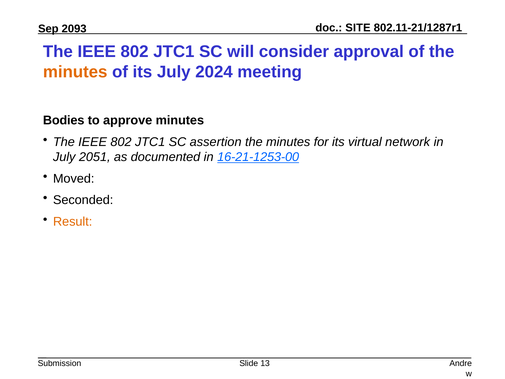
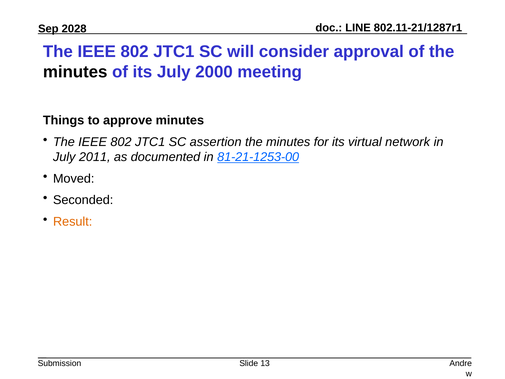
SITE: SITE -> LINE (358, 28)
2093: 2093 -> 2028 (74, 29)
minutes colour: orange -> black (75, 72)
2024: 2024 -> 2000 (214, 72)
Bodies: Bodies -> Things (64, 120)
2051: 2051 -> 2011 (95, 157)
16-21-1253-00: 16-21-1253-00 -> 81-21-1253-00 (258, 157)
